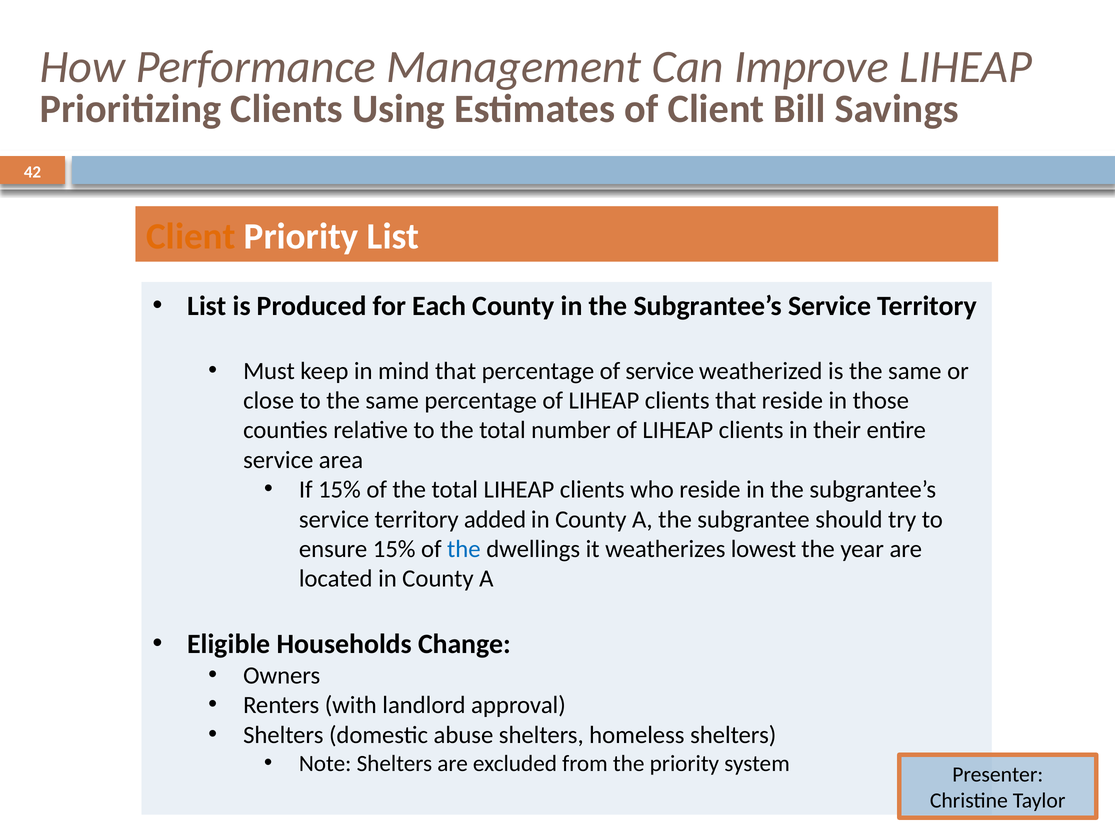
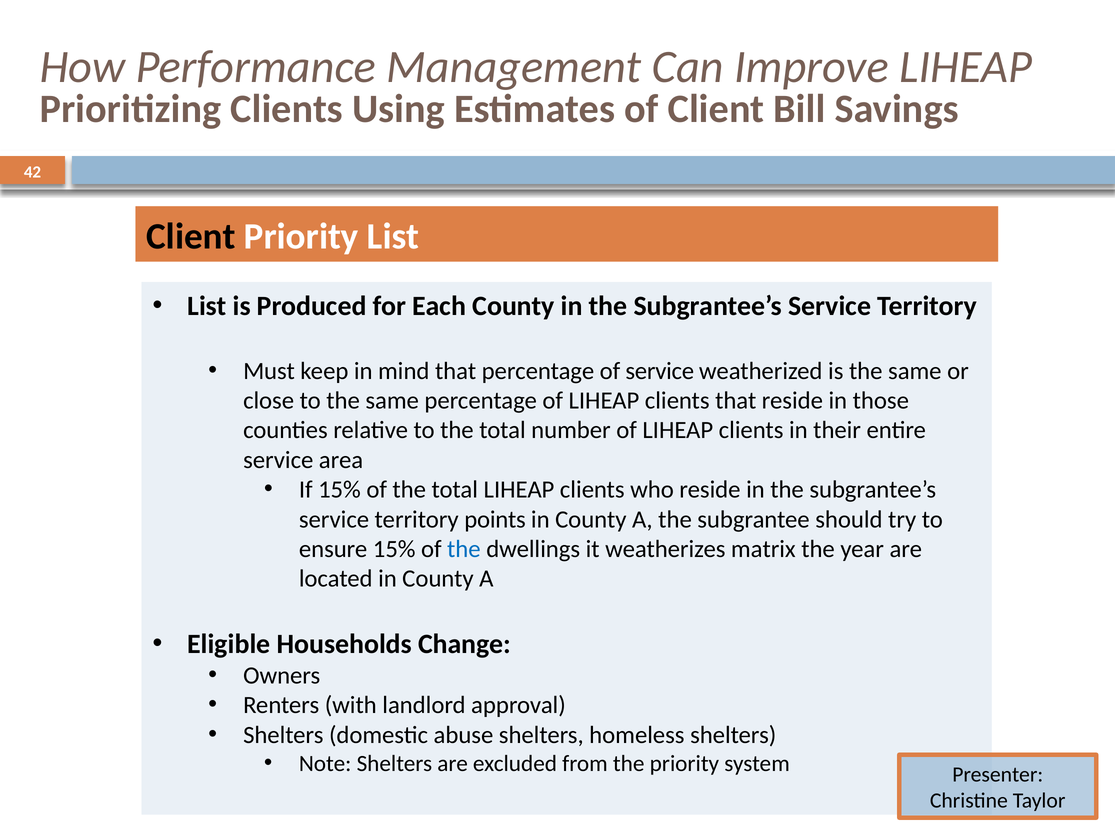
Client colour: orange -> black (191, 237)
added: added -> points (495, 520)
lowest: lowest -> matrix (763, 549)
